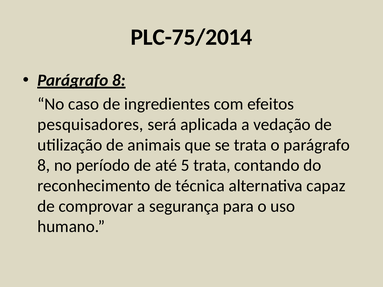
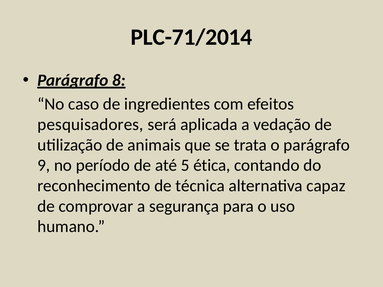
PLC-75/2014: PLC-75/2014 -> PLC-71/2014 (191, 37)
8: 8 -> 9 (44, 165)
5 trata: trata -> ética (212, 165)
